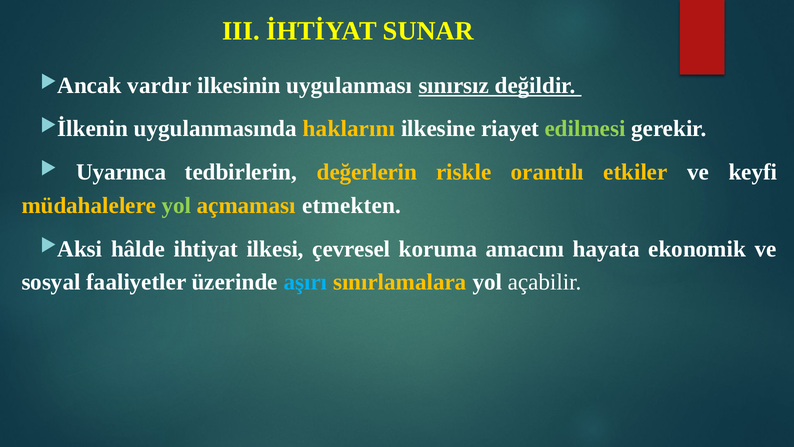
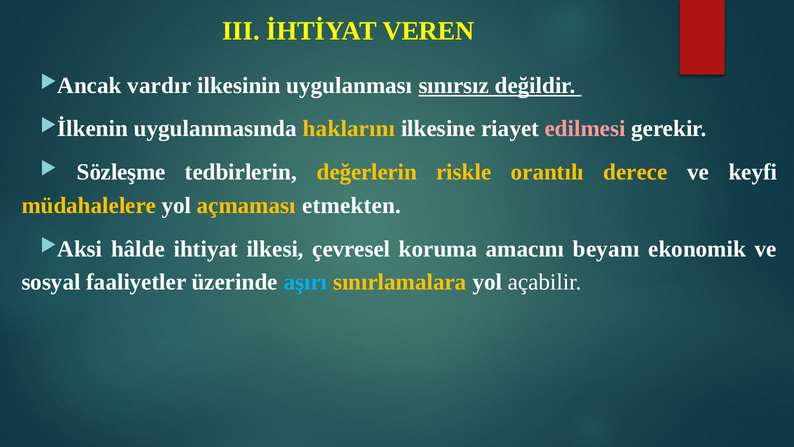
SUNAR: SUNAR -> VEREN (429, 31)
edilmesi colour: light green -> pink (585, 129)
Uyarınca: Uyarınca -> Sözleşme (121, 172)
etkiler: etkiler -> derece (635, 172)
yol colour: light green -> white (176, 205)
hayata: hayata -> beyanı (606, 249)
